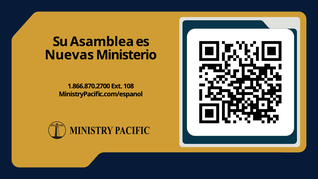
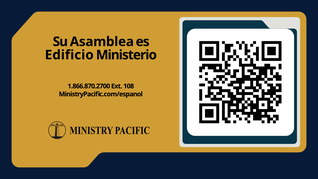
Nuevas: Nuevas -> Edificio (69, 55)
